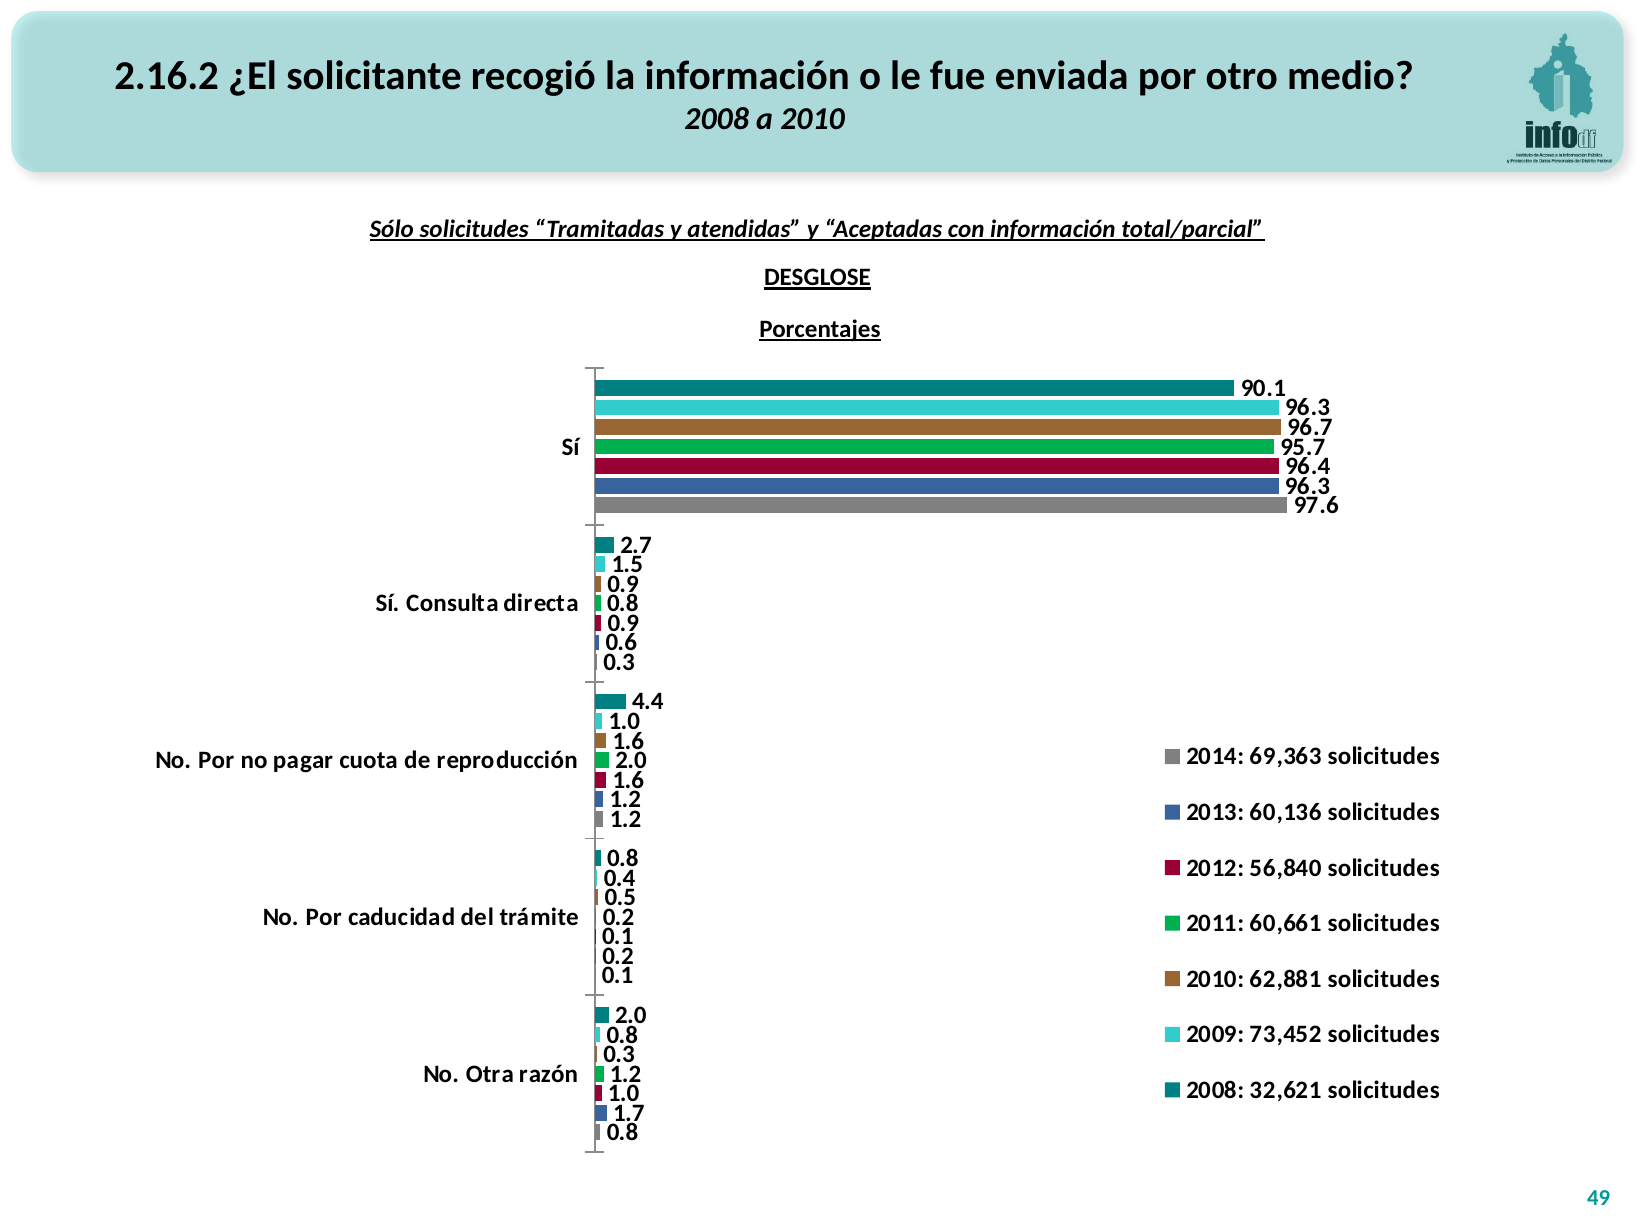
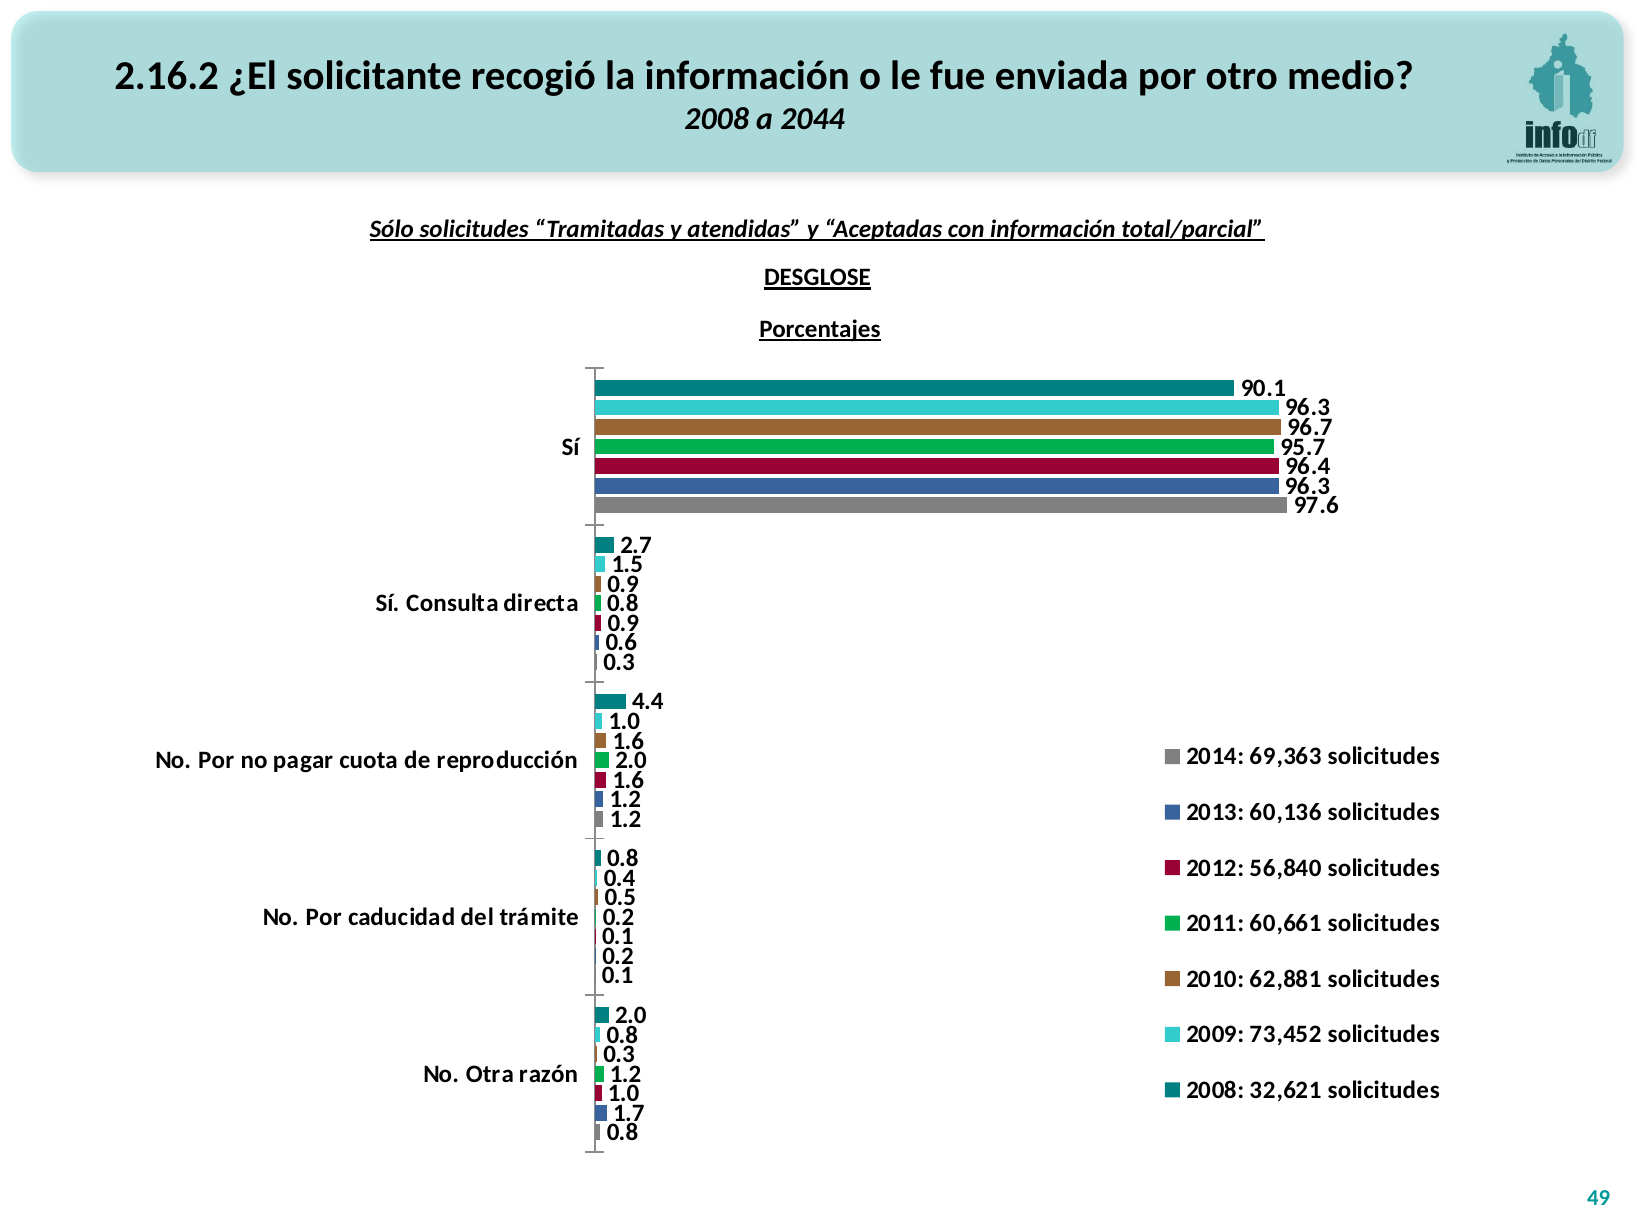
a 2010: 2010 -> 2044 (813, 119)
